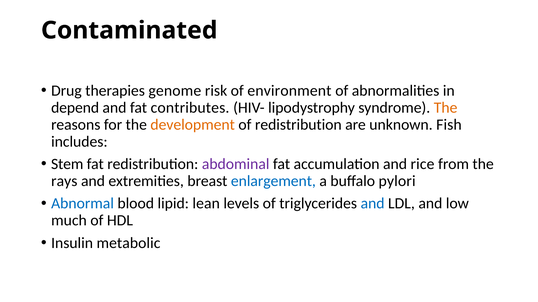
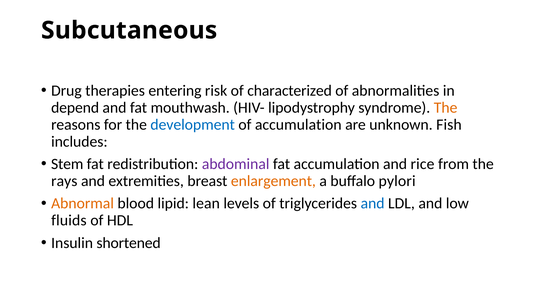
Contaminated: Contaminated -> Subcutaneous (129, 30)
genome: genome -> entering (175, 91)
environment: environment -> characterized (290, 91)
contributes: contributes -> mouthwash (190, 108)
development colour: orange -> blue (193, 125)
of redistribution: redistribution -> accumulation (298, 125)
enlargement colour: blue -> orange (273, 181)
Abnormal colour: blue -> orange (83, 204)
much: much -> fluids (69, 221)
metabolic: metabolic -> shortened (129, 243)
